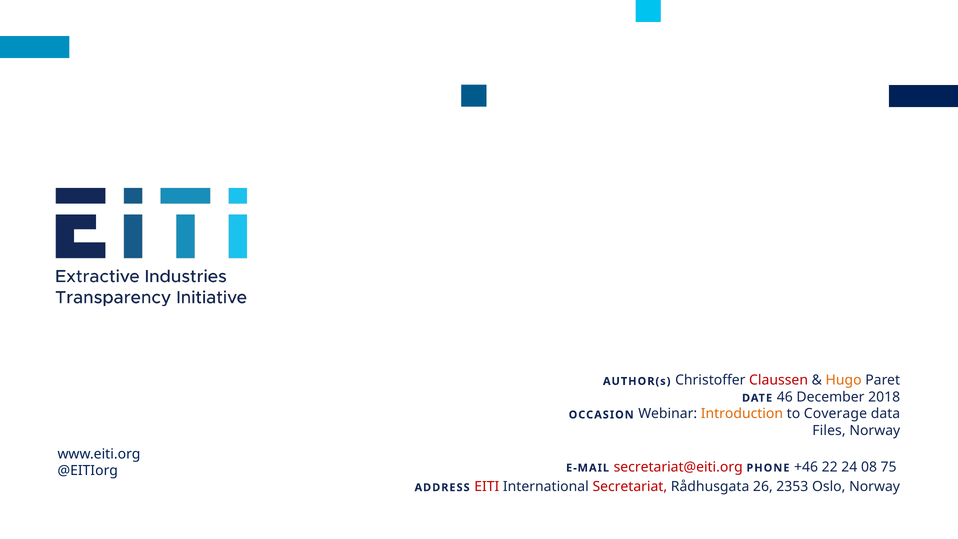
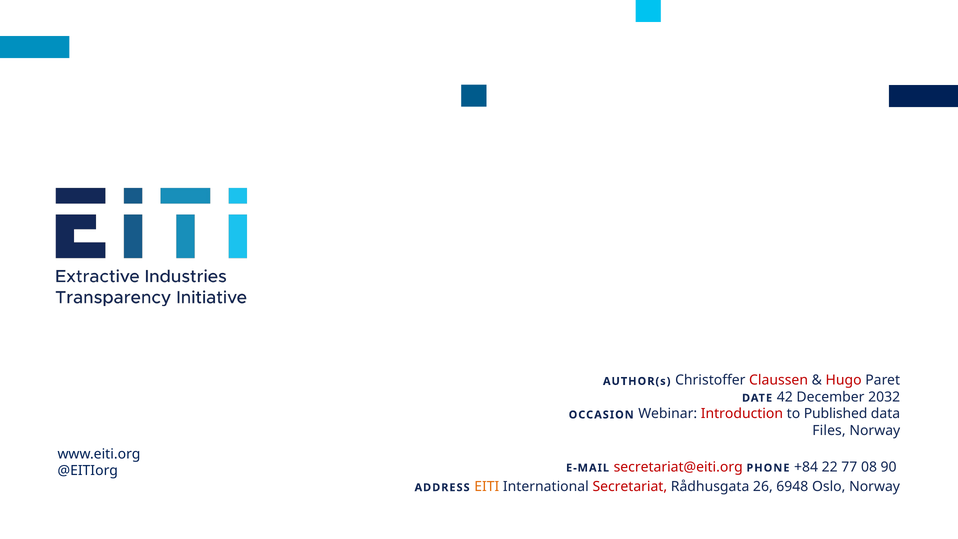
Hugo colour: orange -> red (844, 380)
46: 46 -> 42 (785, 397)
2018: 2018 -> 2032 (884, 397)
Introduction colour: orange -> red (742, 414)
Coverage: Coverage -> Published (836, 414)
+46: +46 -> +84 (806, 467)
24: 24 -> 77 (849, 467)
75: 75 -> 90 (889, 467)
EITI colour: red -> orange (487, 486)
2353: 2353 -> 6948 (792, 486)
